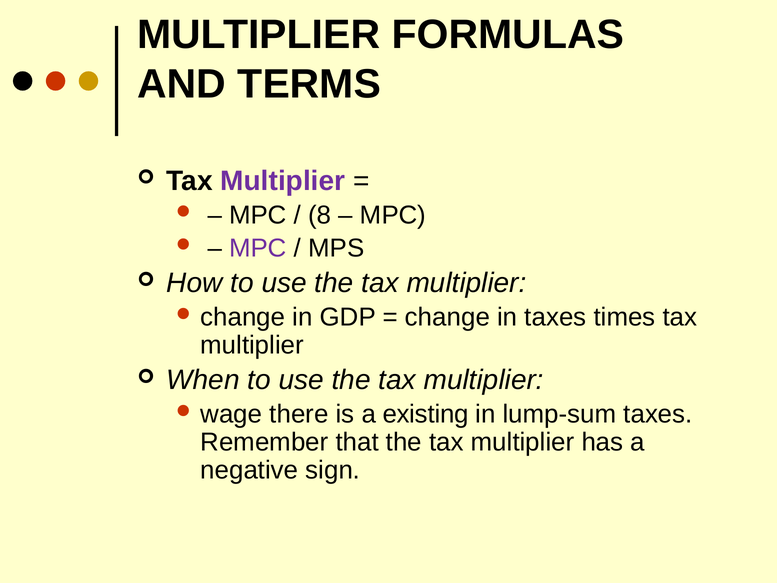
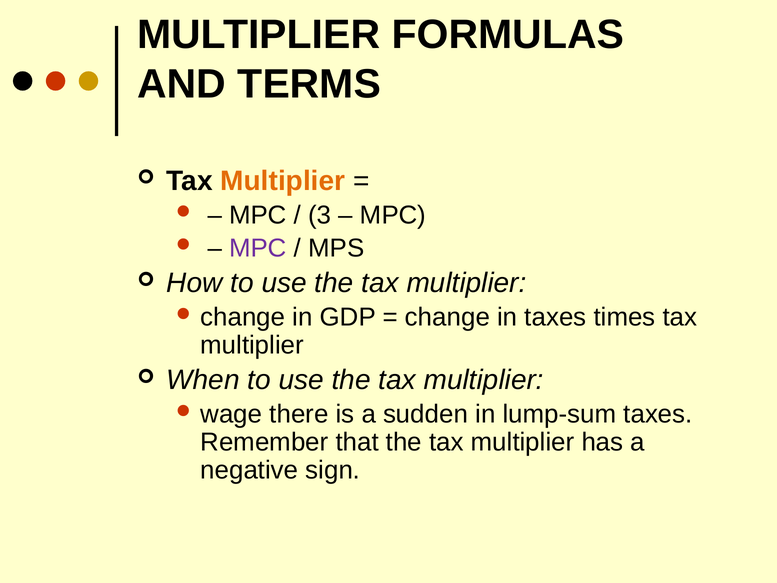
Multiplier colour: purple -> orange (283, 181)
8: 8 -> 3 (320, 215)
existing: existing -> sudden (426, 414)
